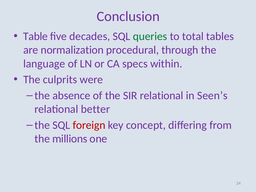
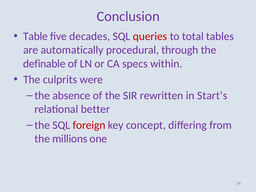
queries colour: green -> red (150, 36)
normalization: normalization -> automatically (72, 50)
language: language -> definable (44, 64)
SIR relational: relational -> rewritten (162, 96)
Seen’s: Seen’s -> Start’s (212, 96)
